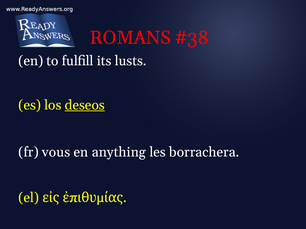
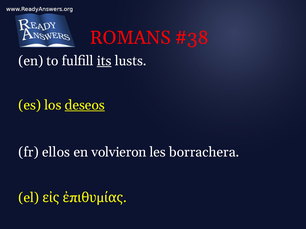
its underline: none -> present (104, 61)
vous: vous -> ellos (56, 152)
anything: anything -> volvieron (119, 152)
